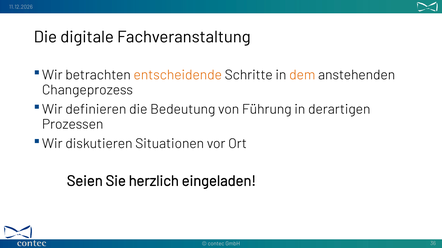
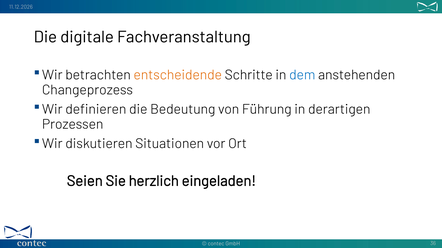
dem colour: orange -> blue (302, 75)
